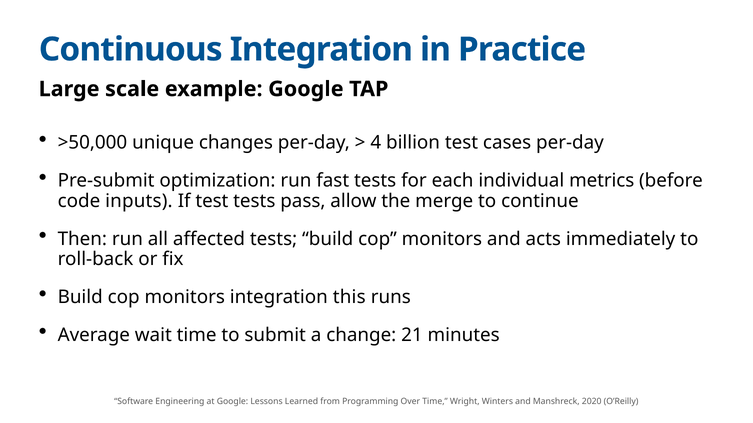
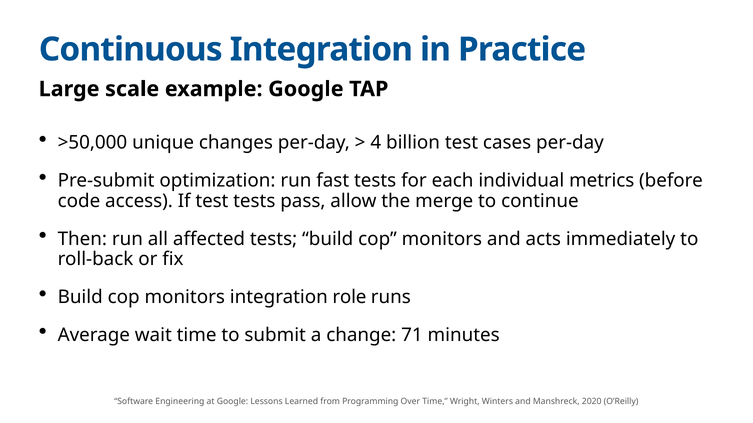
inputs: inputs -> access (139, 201)
this: this -> role (349, 297)
21: 21 -> 71 (412, 335)
